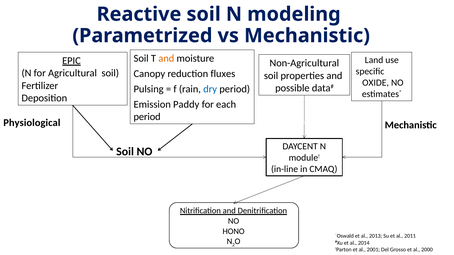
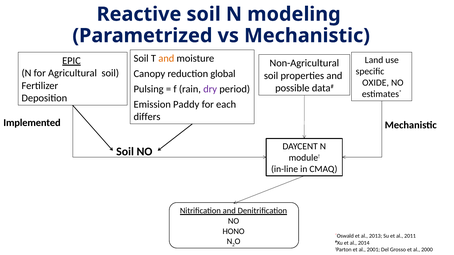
fluxes: fluxes -> global (223, 74)
dry colour: blue -> purple (210, 89)
period: period -> differs (147, 117)
Physiological: Physiological -> Implemented (32, 123)
